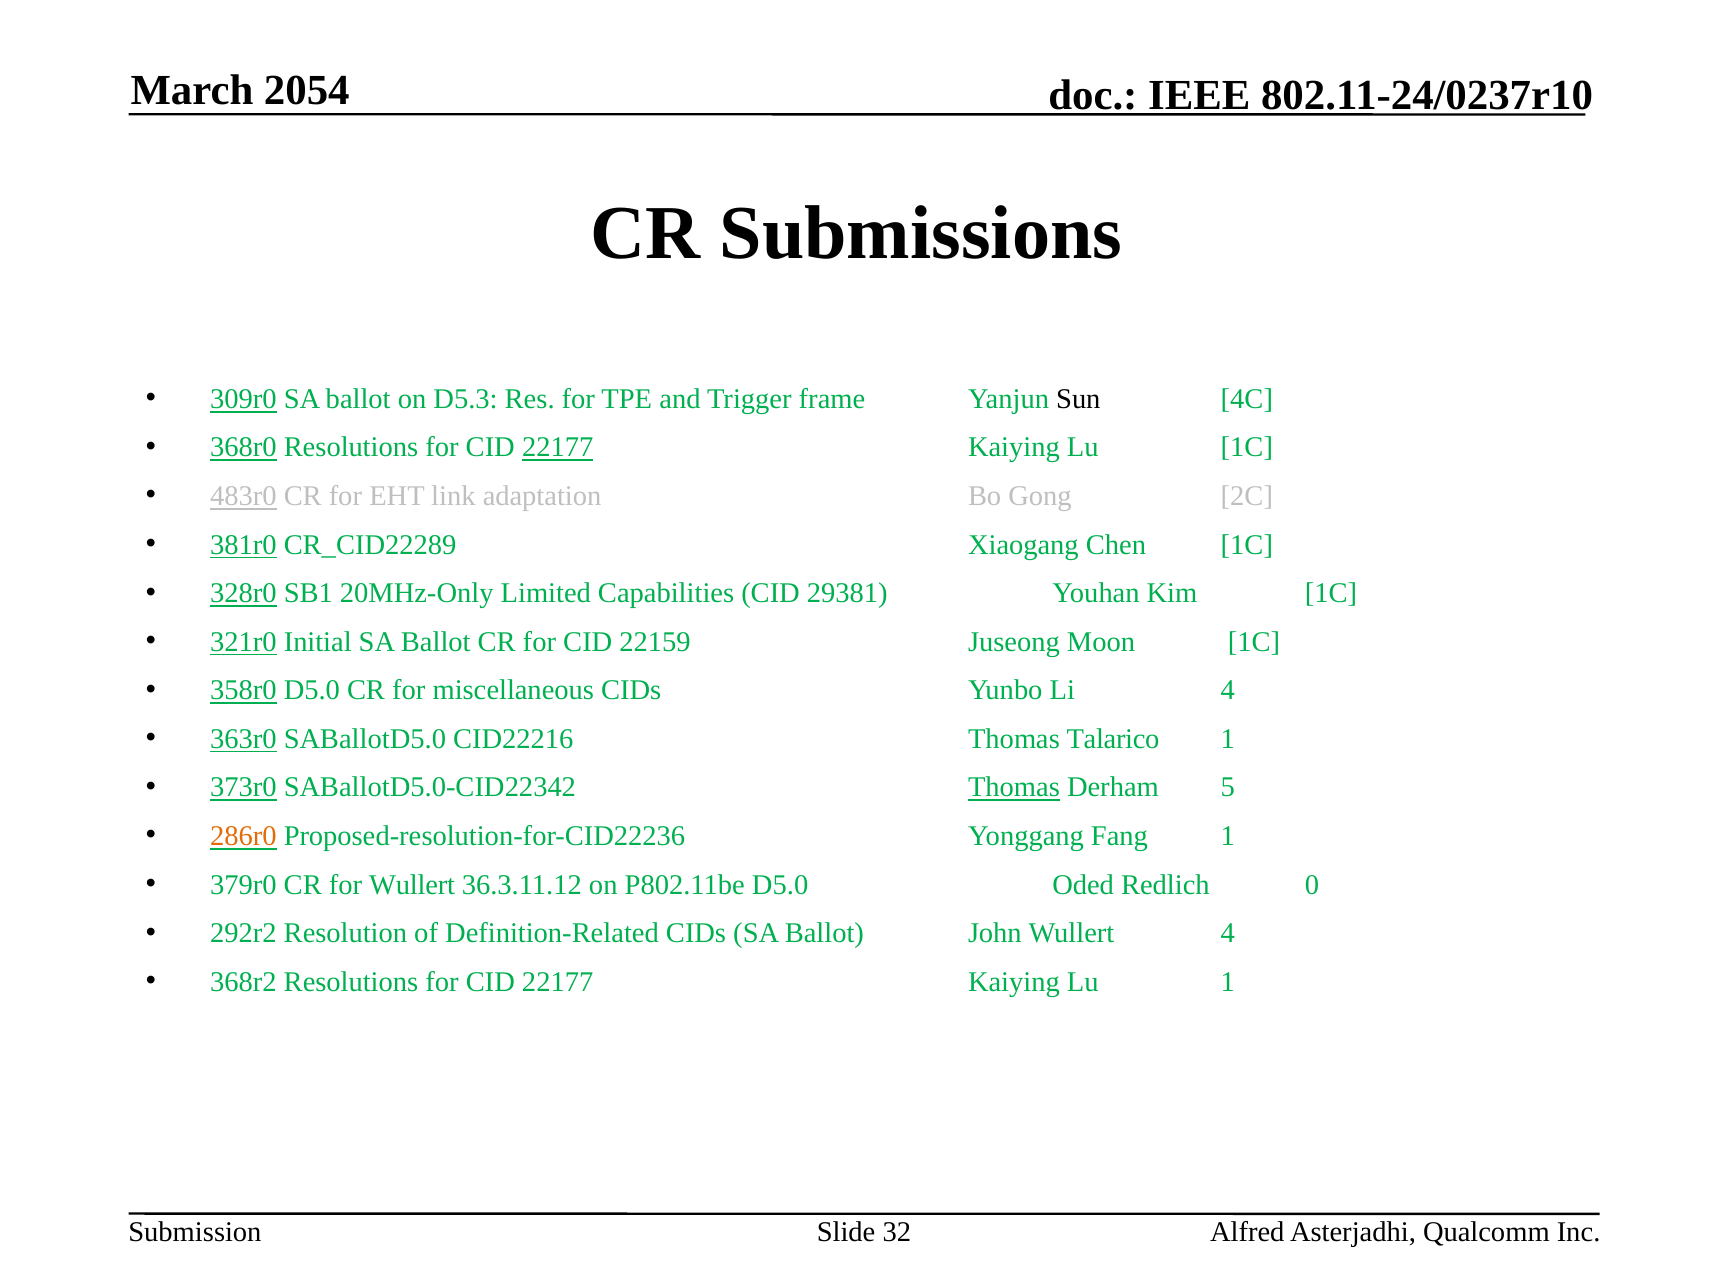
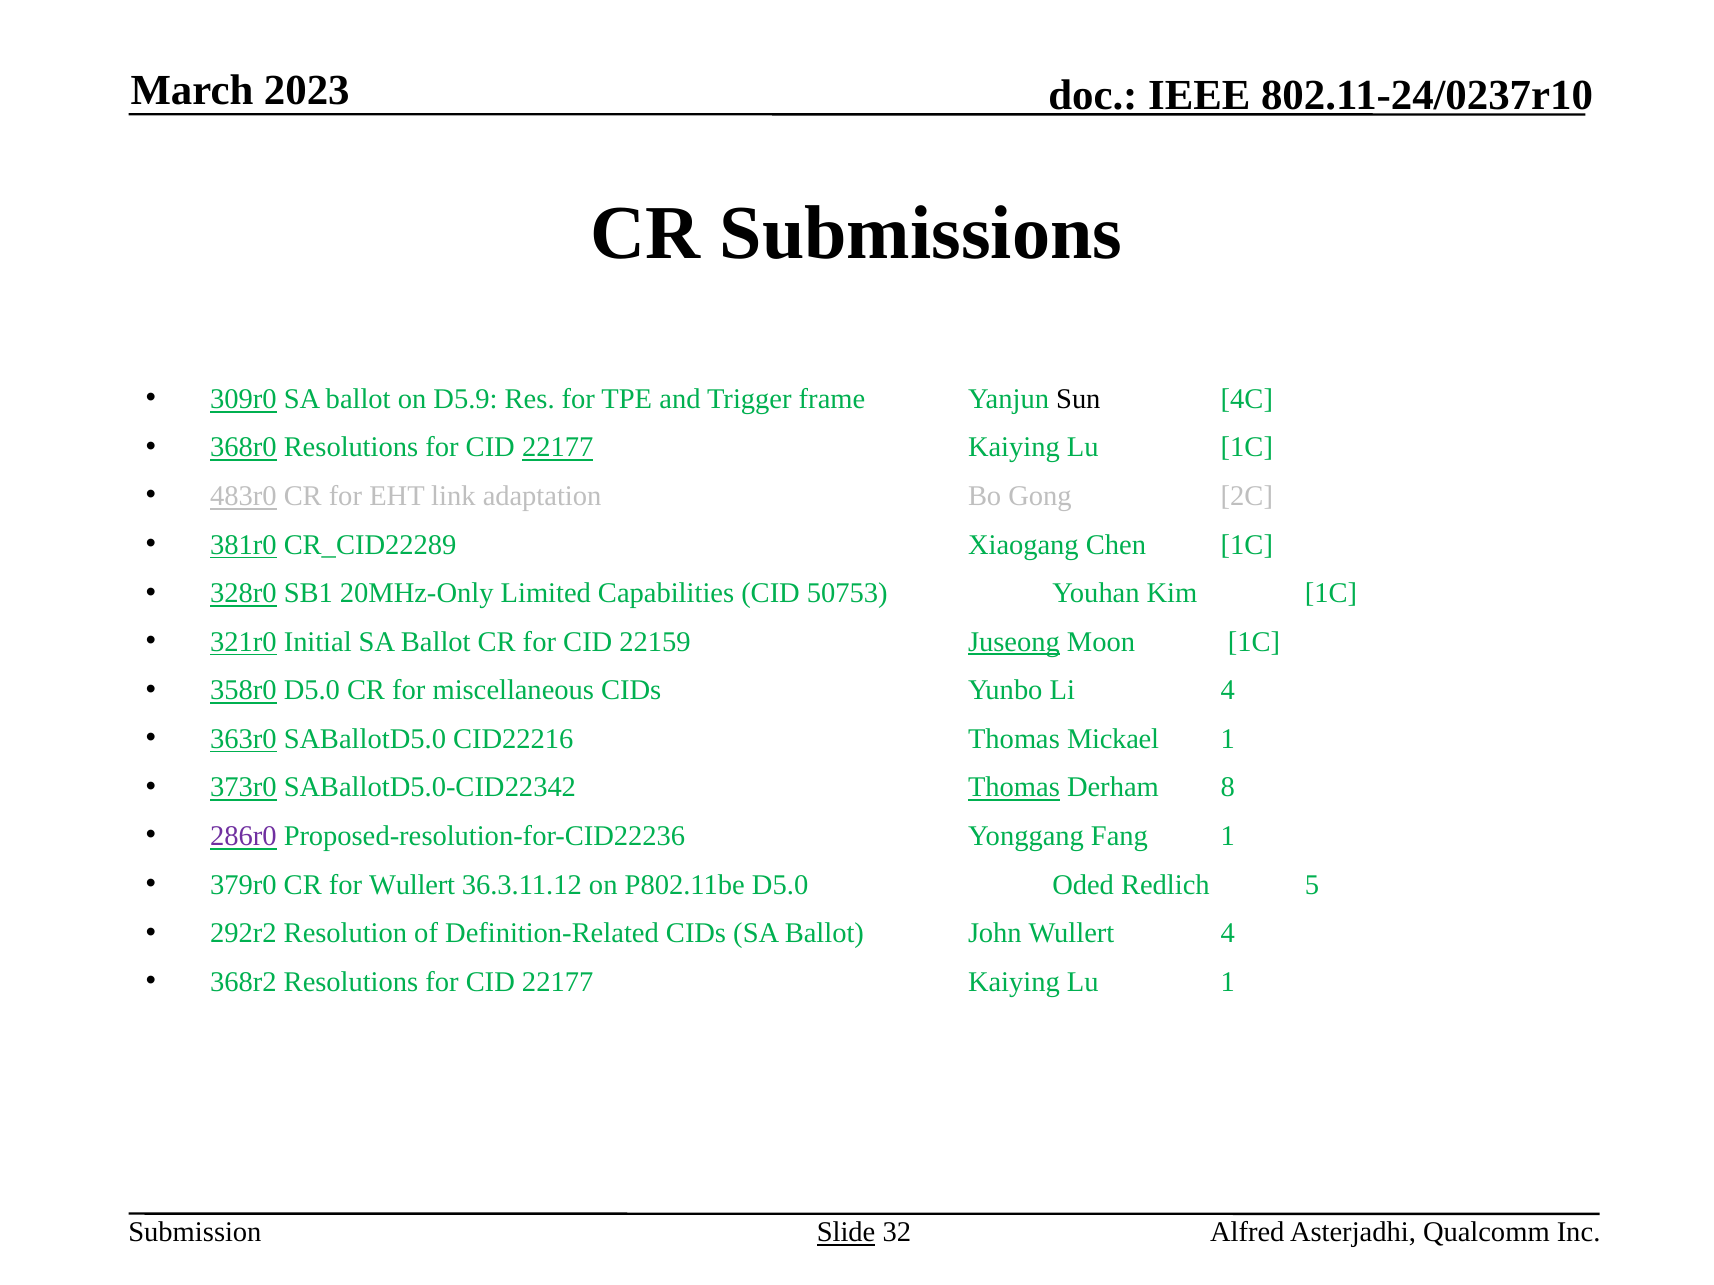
2054: 2054 -> 2023 (307, 91)
D5.3: D5.3 -> D5.9 (465, 399)
29381: 29381 -> 50753 (847, 593)
Juseong underline: none -> present (1014, 642)
Talarico: Talarico -> Mickael (1113, 739)
5: 5 -> 8 (1228, 788)
286r0 colour: orange -> purple (243, 836)
0: 0 -> 5 (1312, 885)
Slide underline: none -> present (846, 1233)
